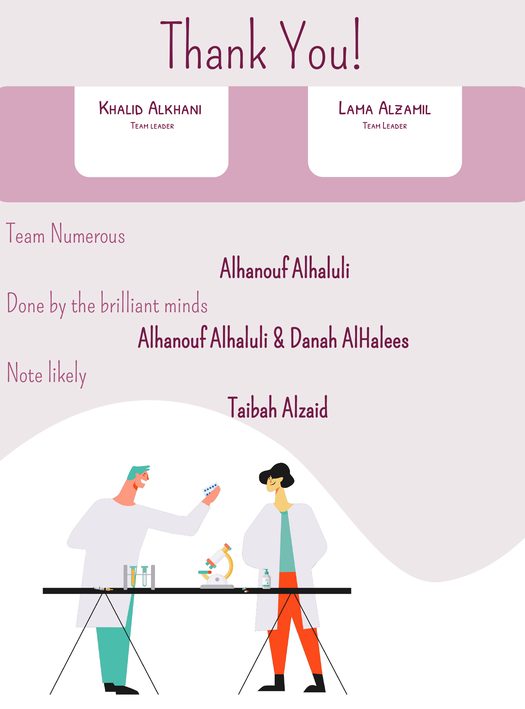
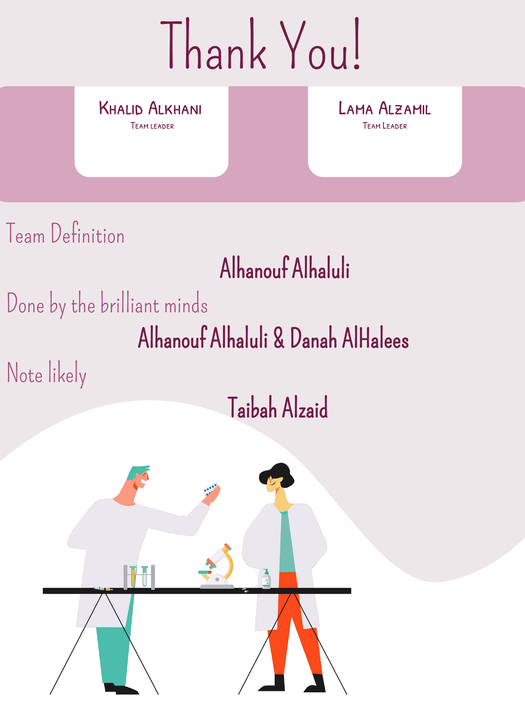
Numerous: Numerous -> Definition (88, 234)
